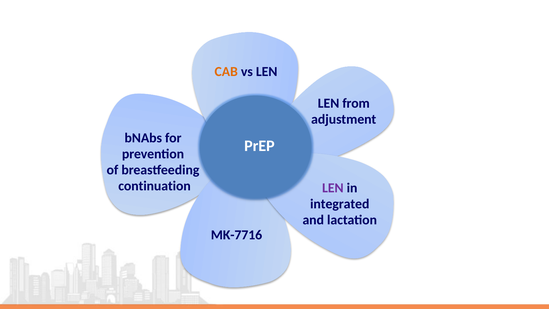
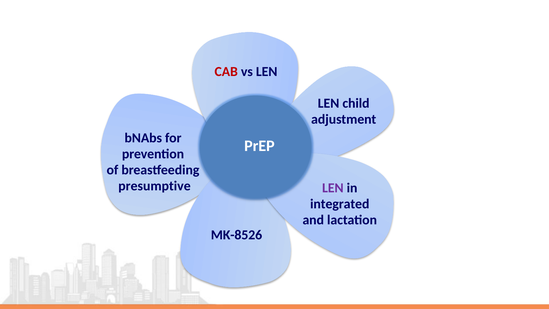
CAB colour: orange -> red (226, 72)
from: from -> child (356, 103)
continuation: continuation -> presumptive (154, 186)
MK-7716: MK-7716 -> MK-8526 (237, 235)
